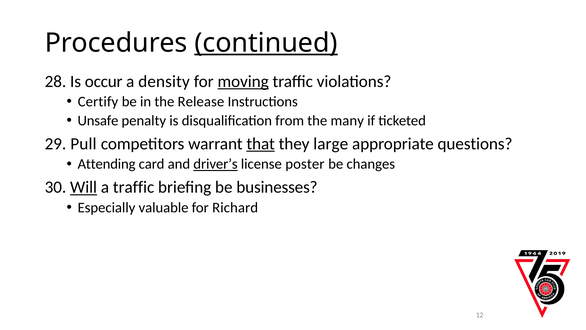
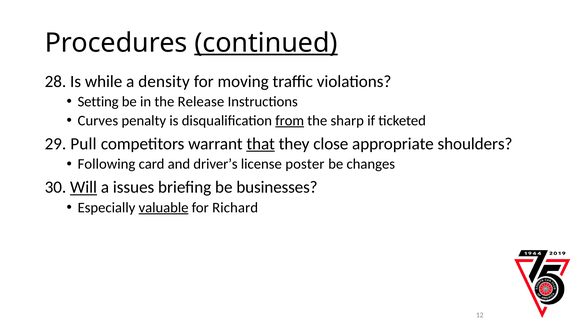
occur: occur -> while (104, 81)
moving underline: present -> none (243, 81)
Certify: Certify -> Setting (98, 102)
Unsafe: Unsafe -> Curves (98, 120)
from underline: none -> present (290, 120)
many: many -> sharp (347, 120)
large: large -> close (331, 144)
questions: questions -> shoulders (475, 144)
Attending: Attending -> Following (106, 164)
driver’s underline: present -> none (216, 164)
a traffic: traffic -> issues (134, 187)
valuable underline: none -> present (164, 207)
